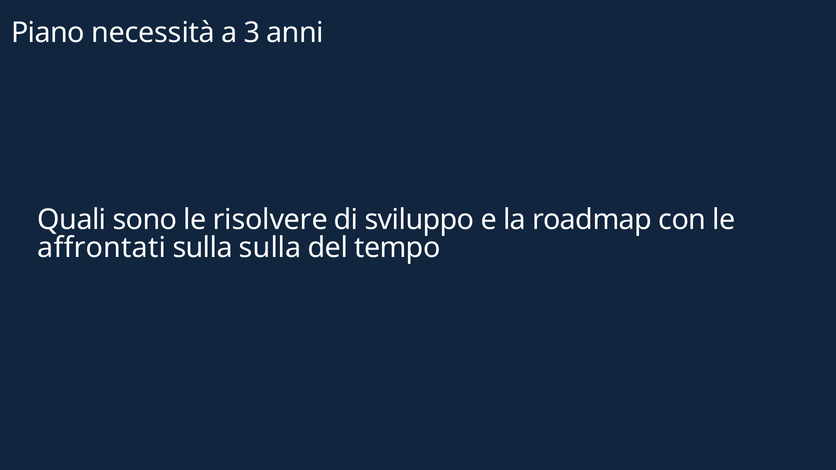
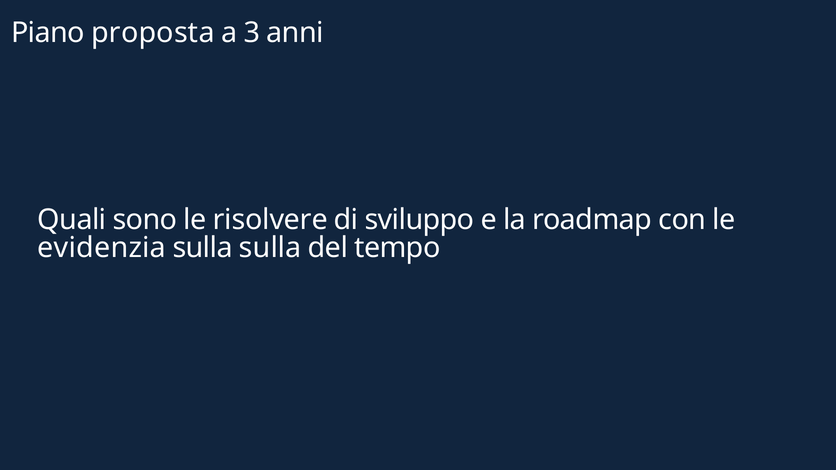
necessità: necessità -> proposta (153, 33)
affrontati: affrontati -> evidenzia (102, 248)
